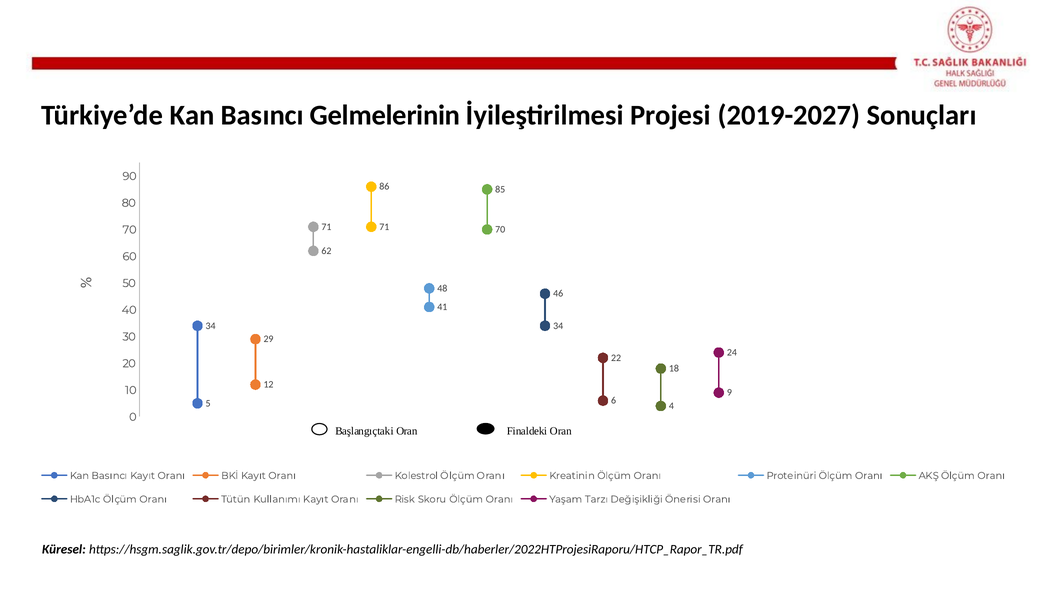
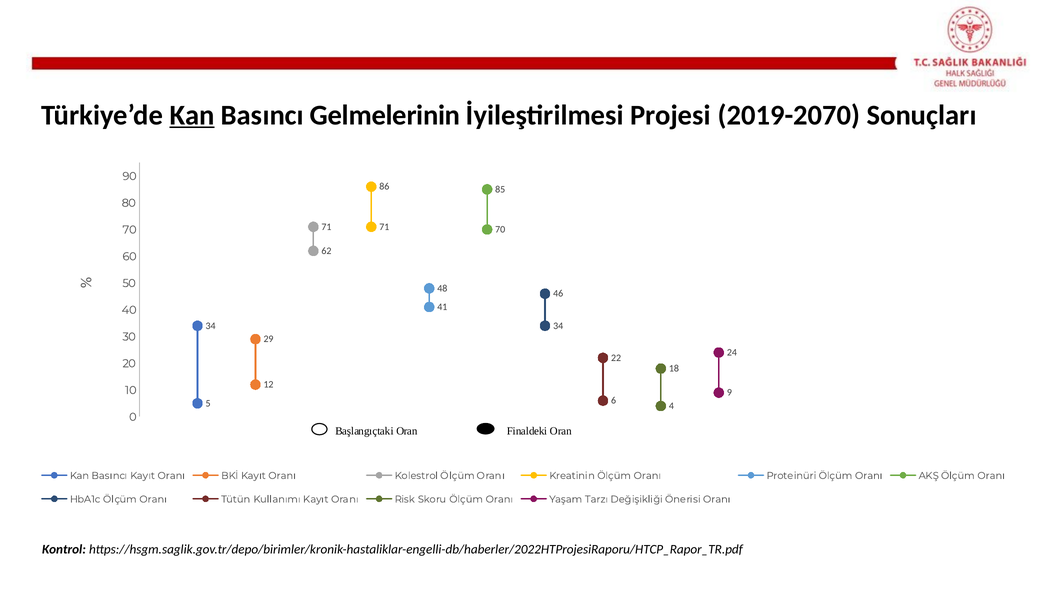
Kan underline: none -> present (192, 115)
2019-2027: 2019-2027 -> 2019-2070 (789, 115)
Küresel: Küresel -> Kontrol (64, 549)
